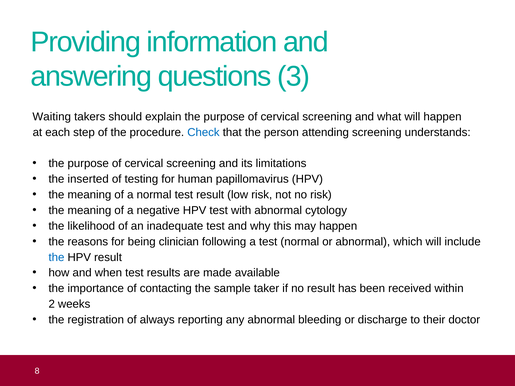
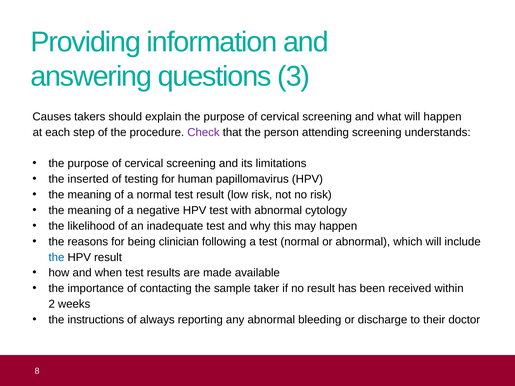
Waiting: Waiting -> Causes (52, 117)
Check colour: blue -> purple (203, 132)
registration: registration -> instructions (96, 320)
